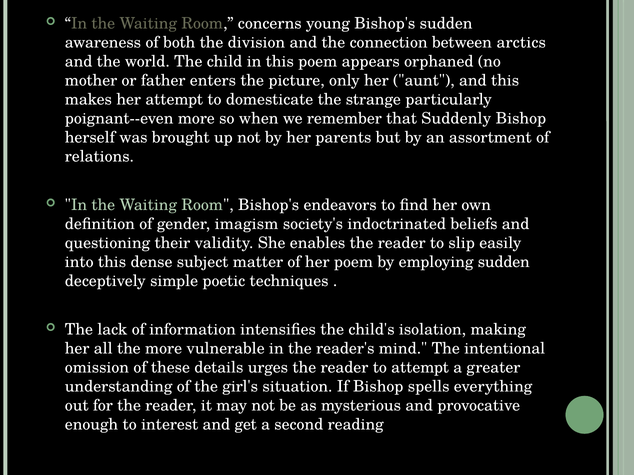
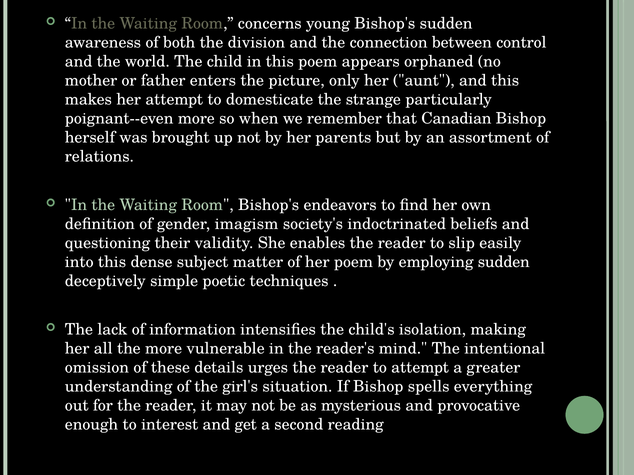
arctics: arctics -> control (521, 43)
Suddenly: Suddenly -> Canadian (456, 119)
